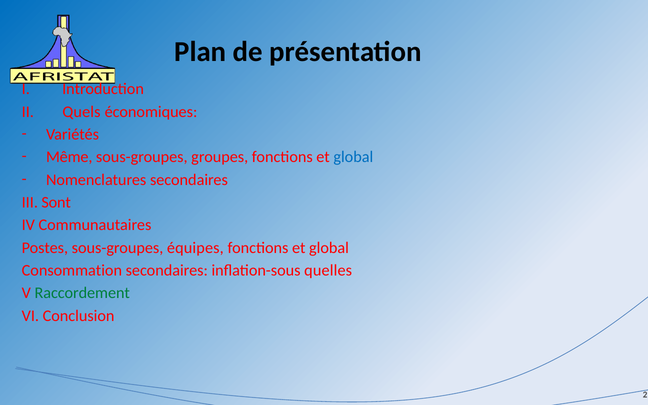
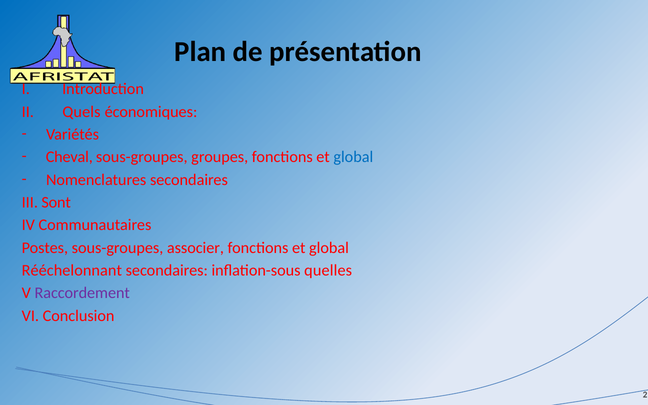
Même: Même -> Cheval (69, 157)
équipes: équipes -> associer (195, 248)
Consommation: Consommation -> Rééchelonnant (72, 270)
Raccordement colour: green -> purple (82, 293)
